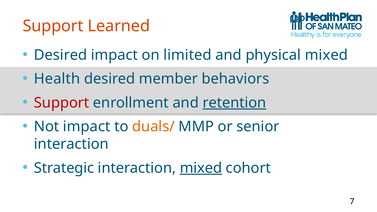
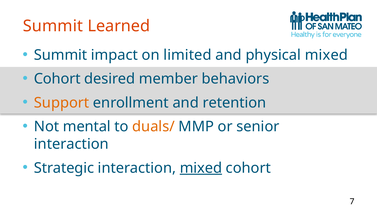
Support: Support -> Summit (53, 26)
Desired: Desired -> Summit (61, 55)
Health: Health -> Cohort (57, 79)
Support colour: red -> orange (62, 103)
retention underline: present -> none (234, 103)
Not impact: impact -> mental (87, 127)
